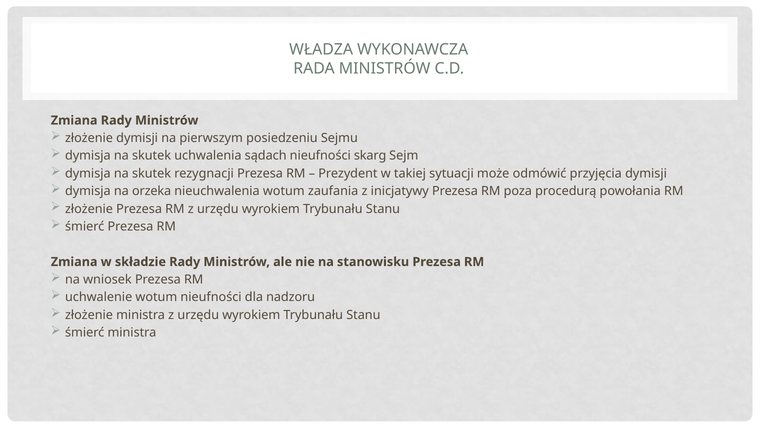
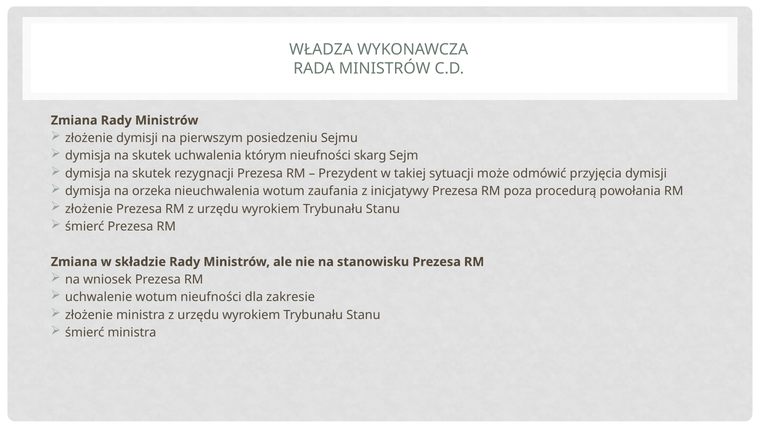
sądach: sądach -> którym (266, 156)
nadzoru: nadzoru -> zakresie (291, 298)
